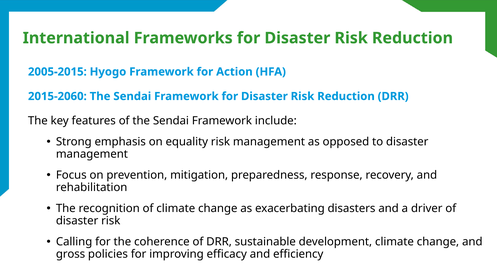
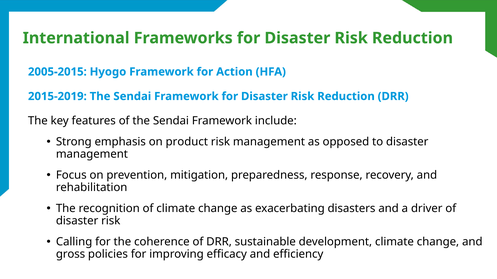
2015-2060: 2015-2060 -> 2015-2019 (57, 97)
equality: equality -> product (187, 142)
